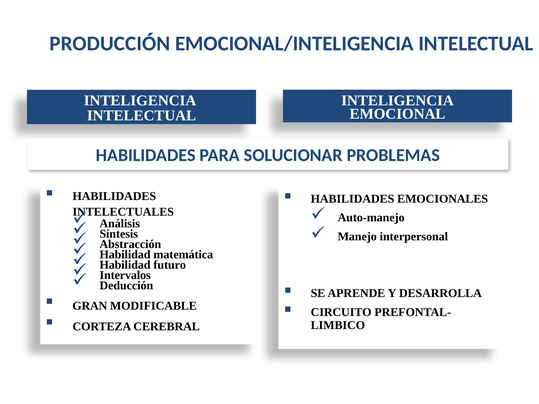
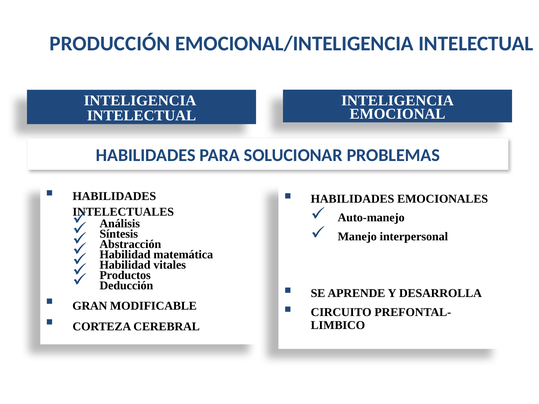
futuro: futuro -> vitales (170, 265)
Intervalos: Intervalos -> Productos (125, 275)
